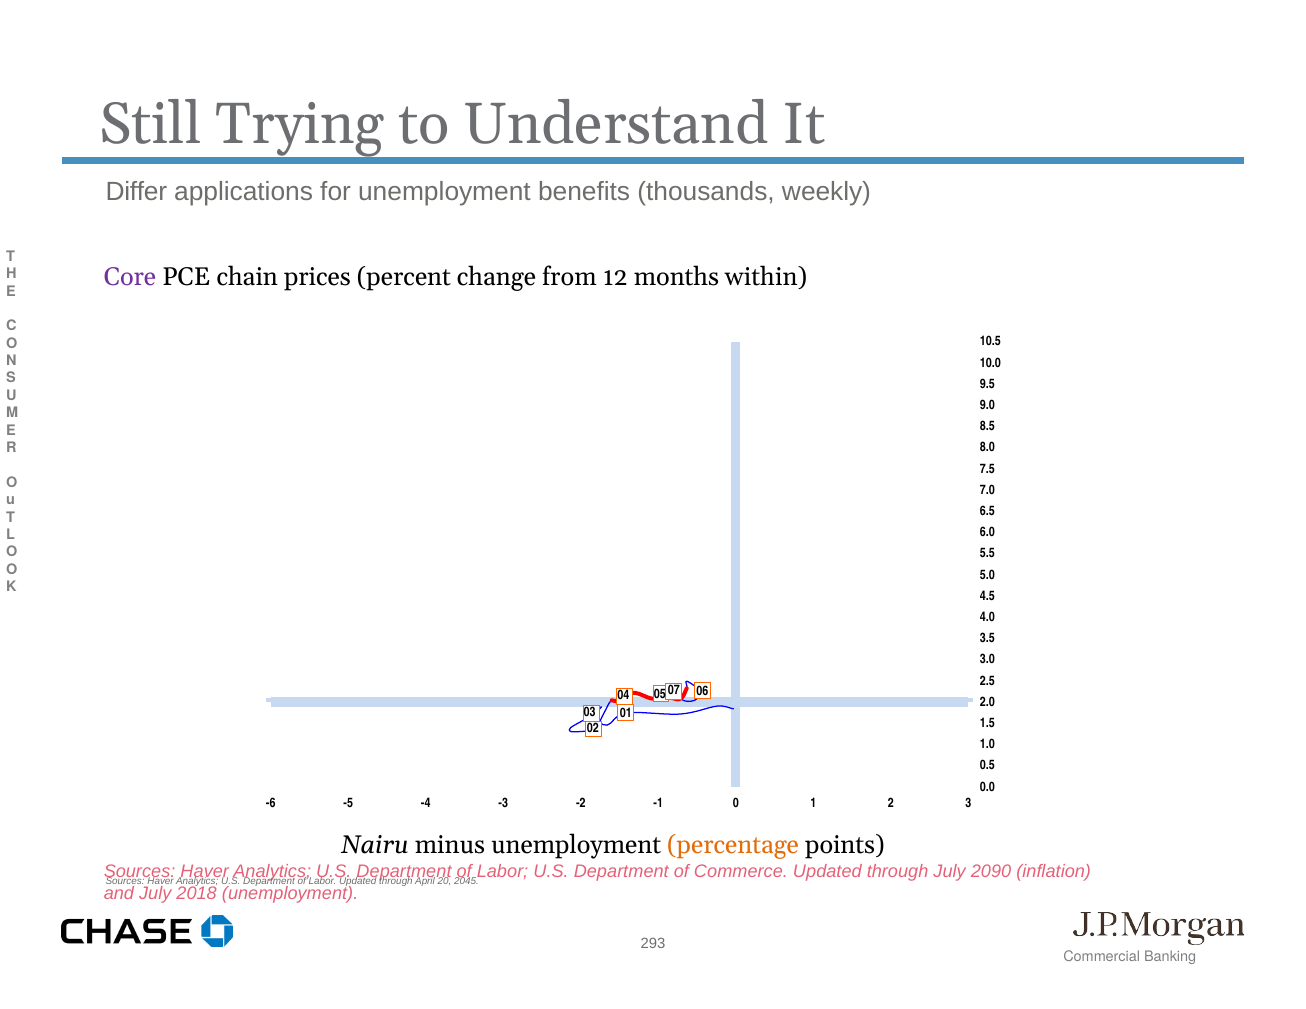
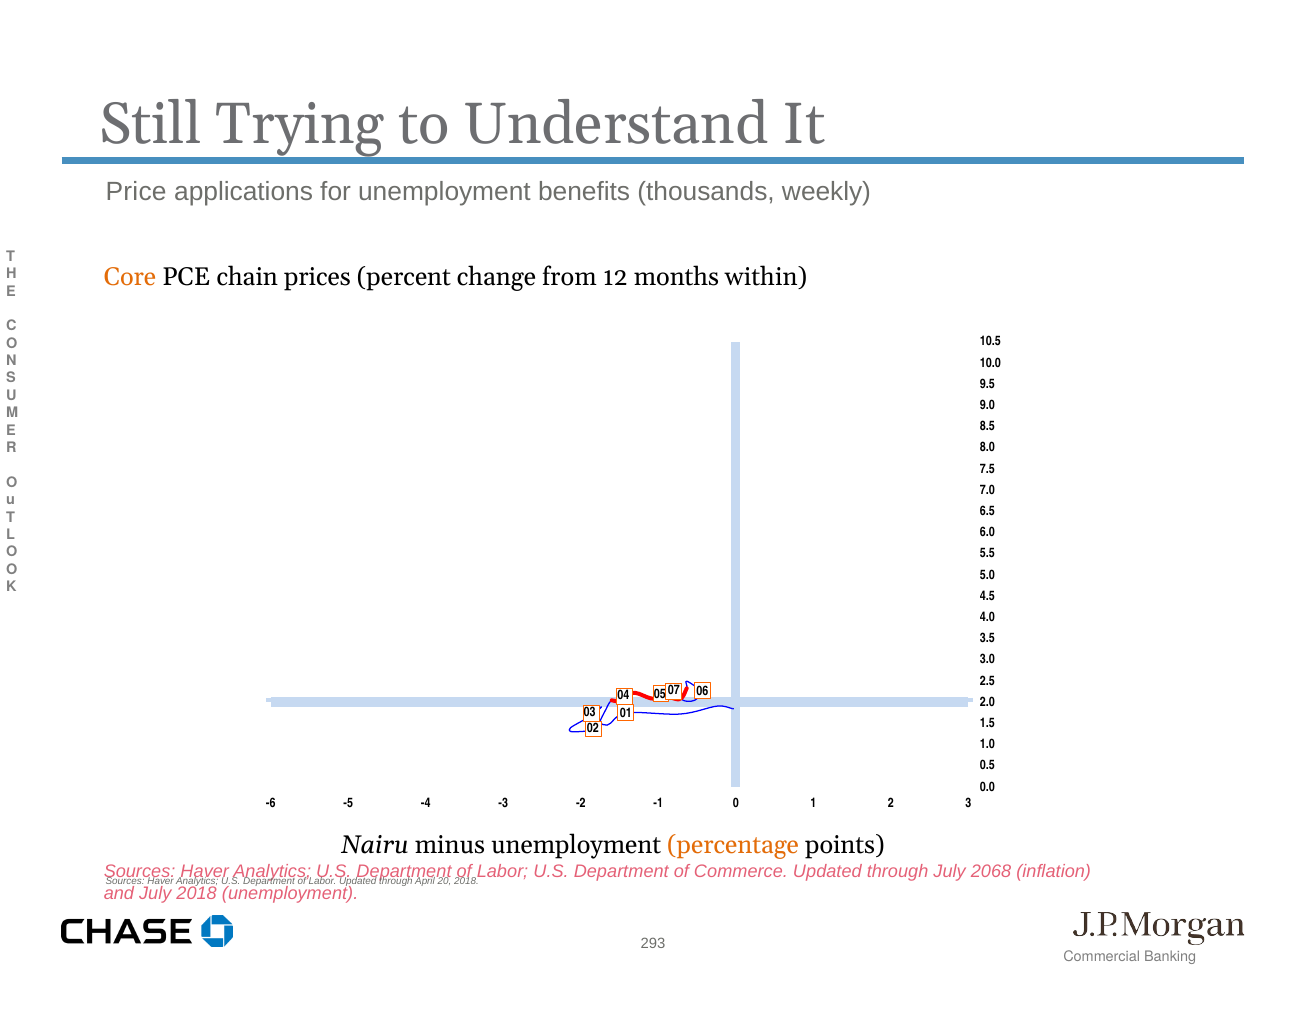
Differ: Differ -> Price (136, 192)
Core colour: purple -> orange (130, 277)
2090: 2090 -> 2068 (991, 872)
2045: 2045 -> 2018 (466, 881)
